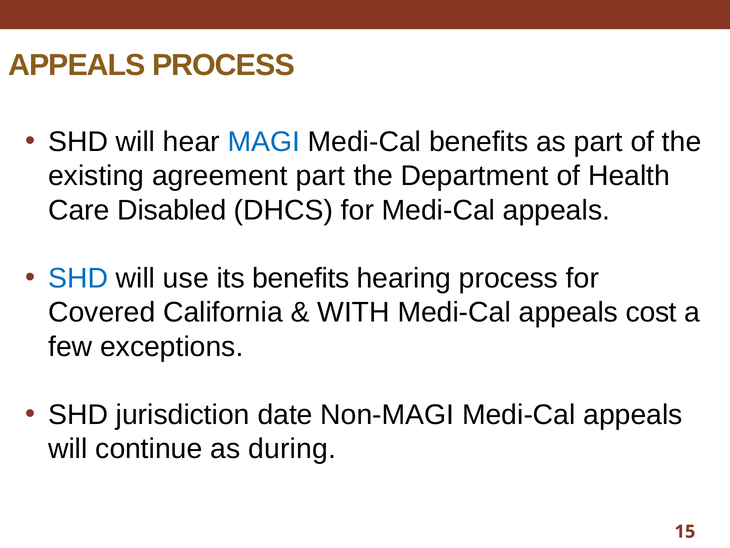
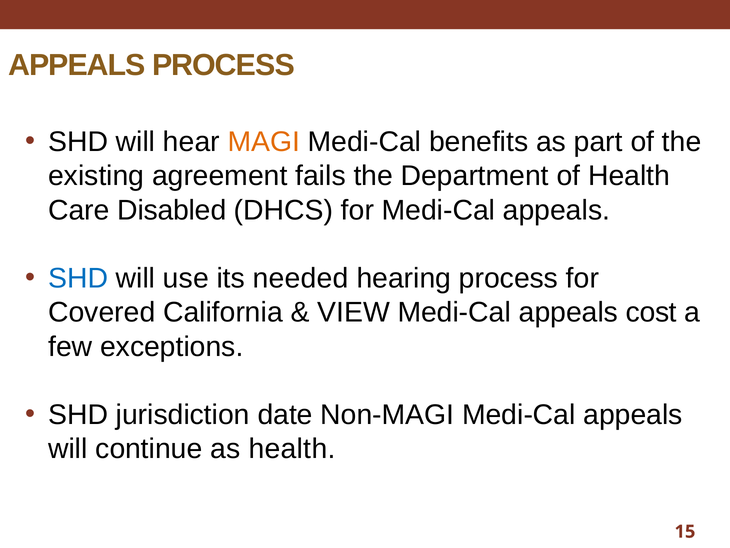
MAGI colour: blue -> orange (264, 142)
agreement part: part -> fails (321, 176)
its benefits: benefits -> needed (301, 278)
WITH: WITH -> VIEW (354, 312)
as during: during -> health (292, 449)
